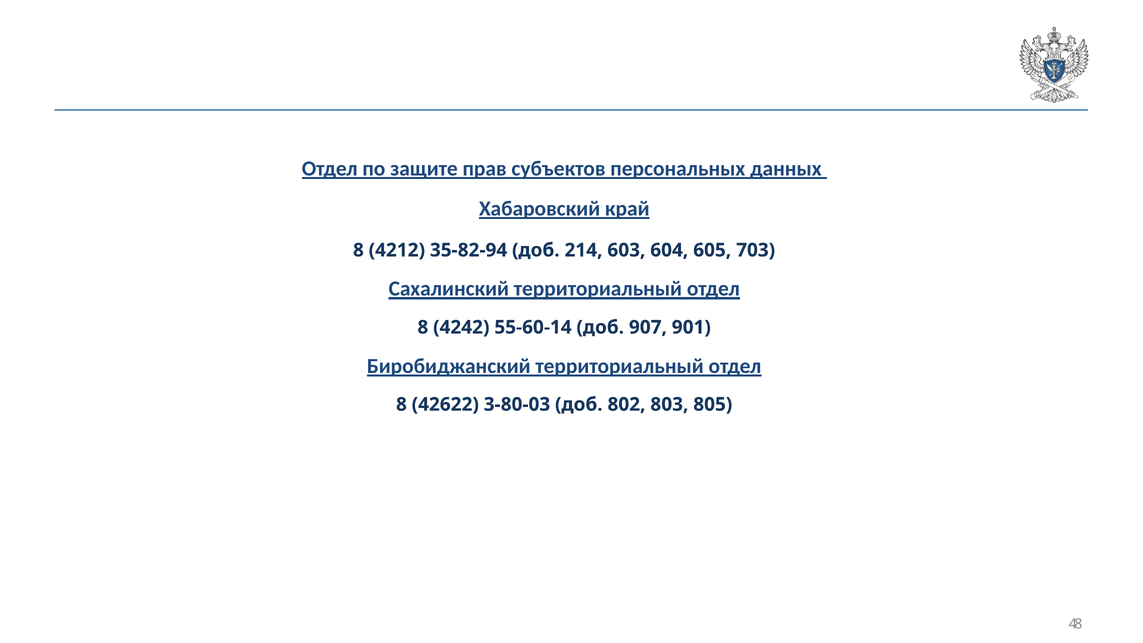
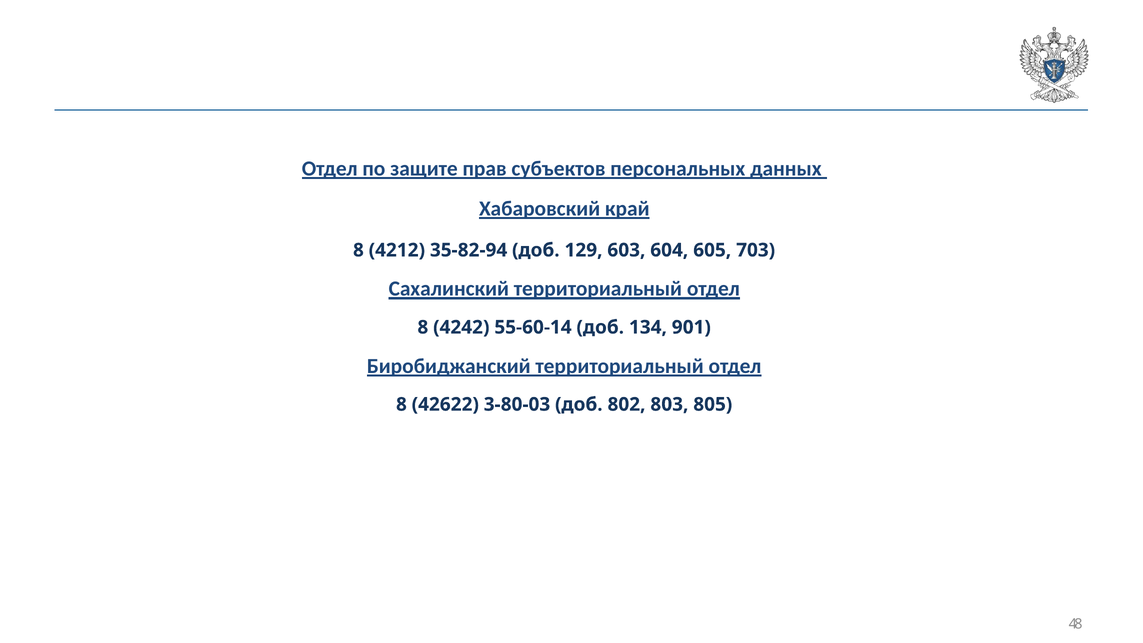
214: 214 -> 129 (584, 250)
907: 907 -> 134 (648, 327)
